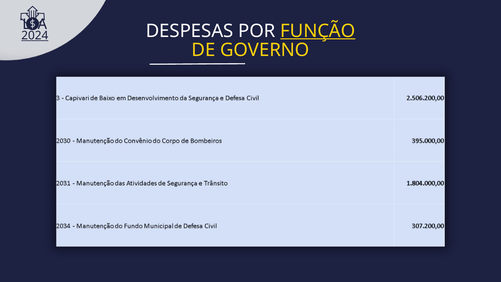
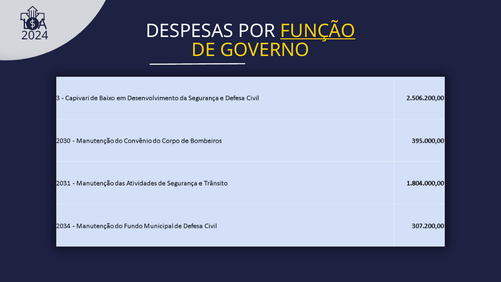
2024 underline: present -> none (35, 36)
